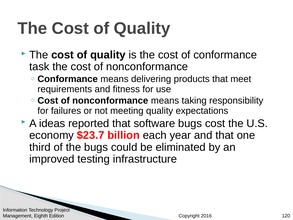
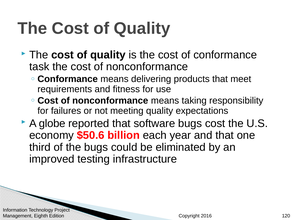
ideas: ideas -> globe (52, 123)
$23.7: $23.7 -> $50.6 (91, 135)
